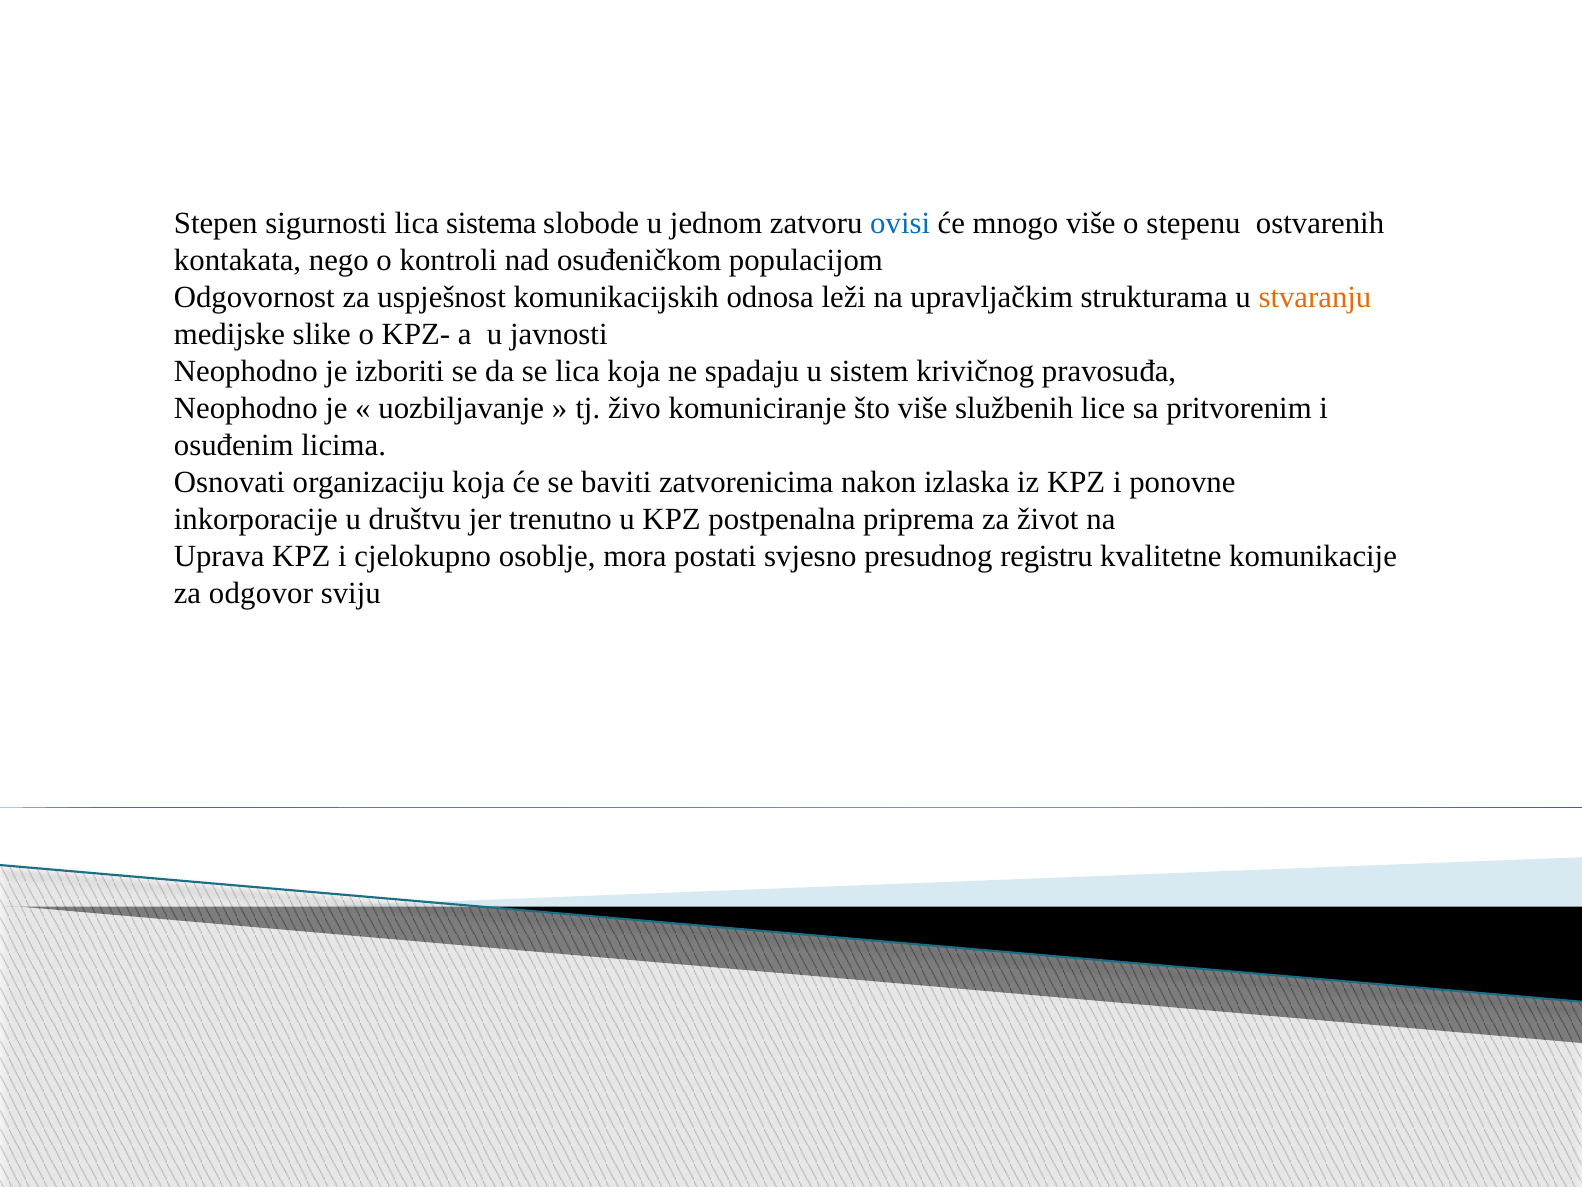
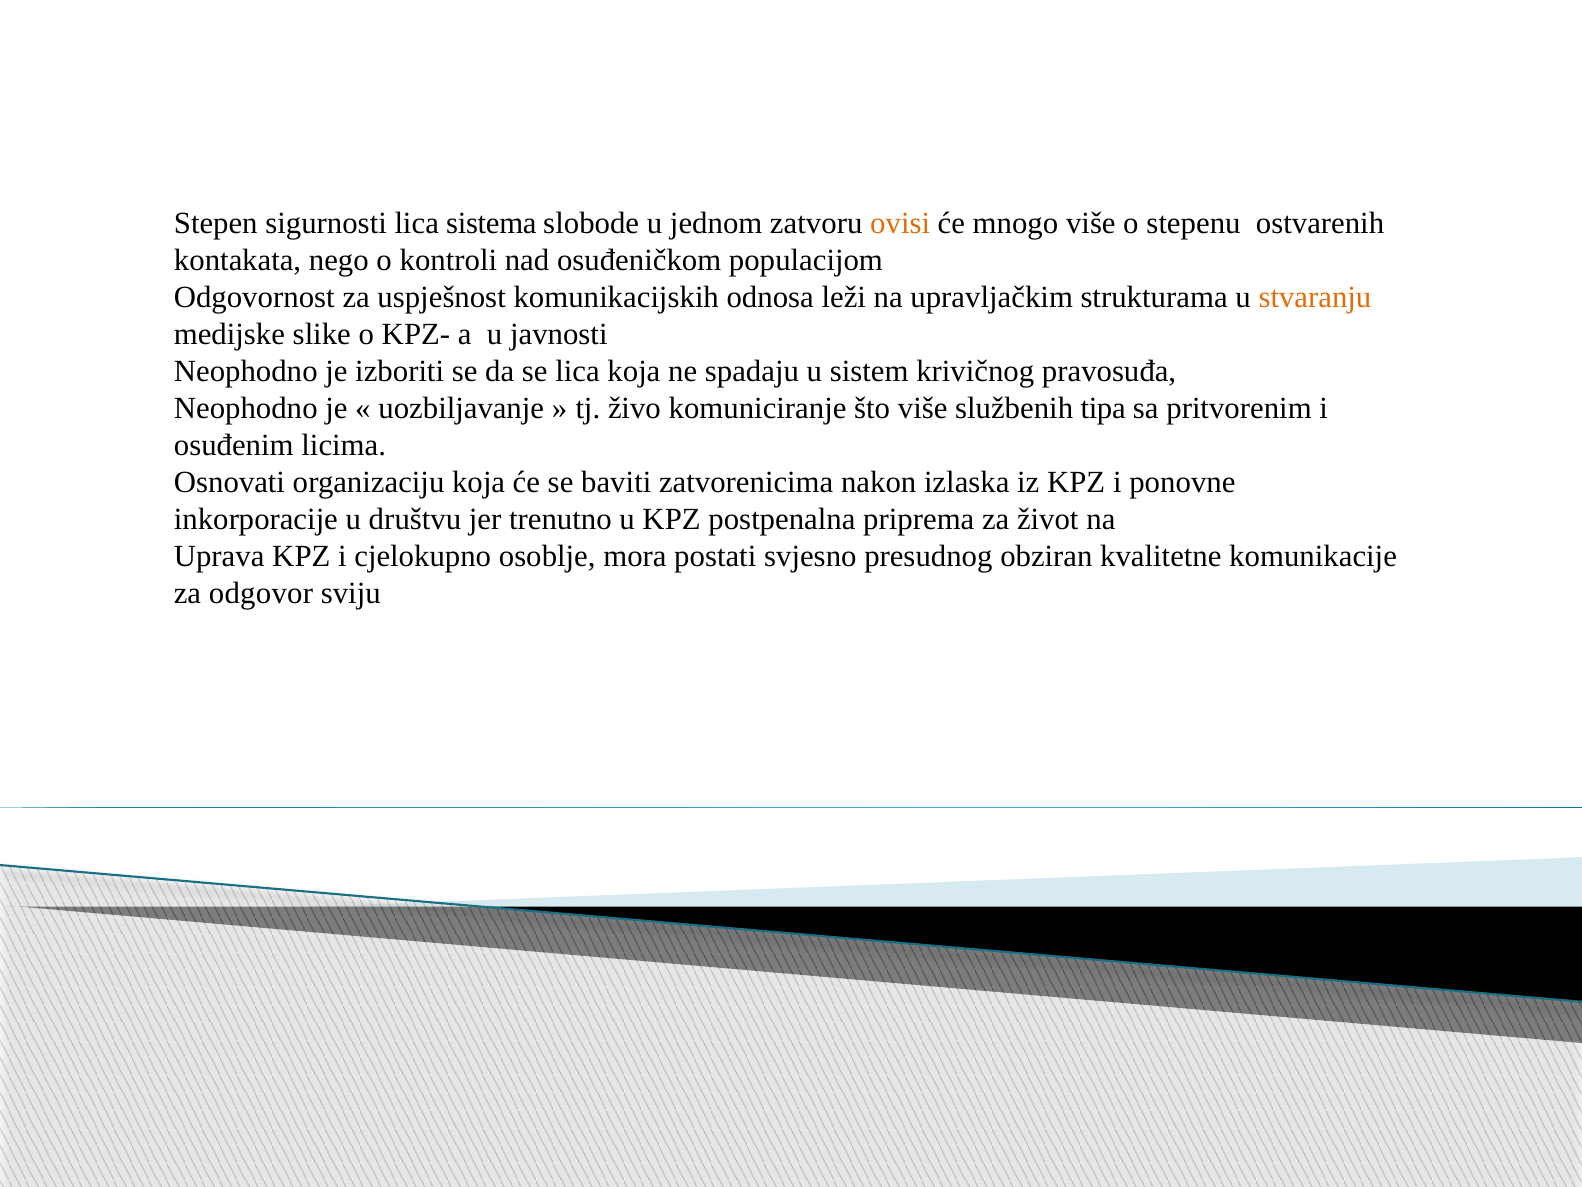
ovisi colour: blue -> orange (900, 224)
lice: lice -> tipa (1103, 408)
registru: registru -> obziran (1046, 556)
